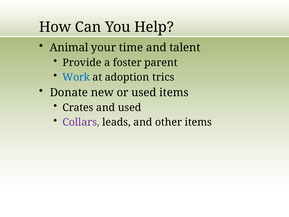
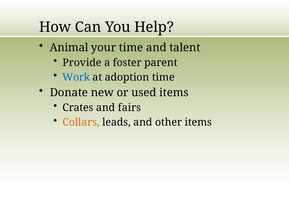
adoption trics: trics -> time (163, 77)
and used: used -> fairs (130, 108)
Collars colour: purple -> orange (81, 122)
